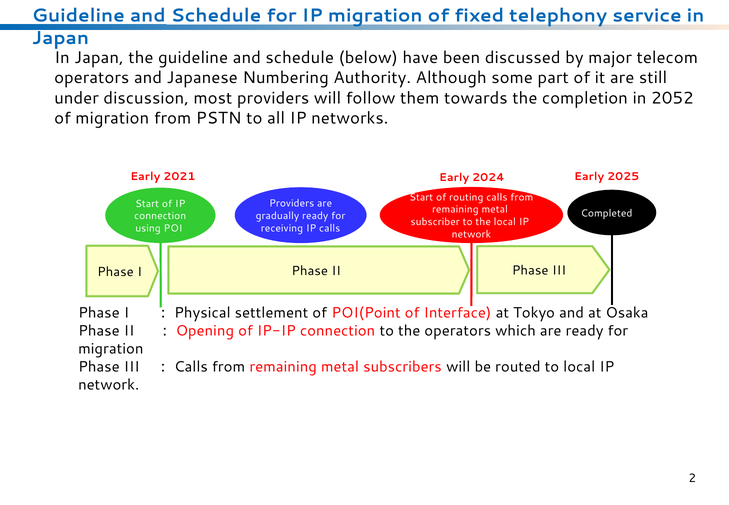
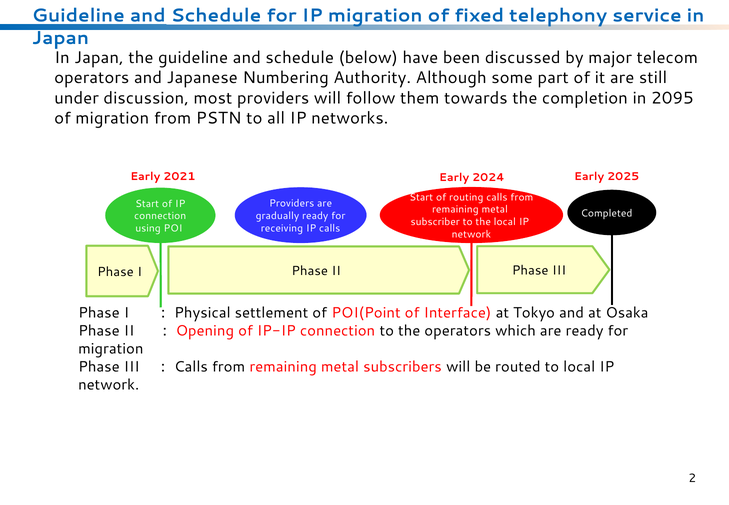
2052: 2052 -> 2095 (672, 98)
